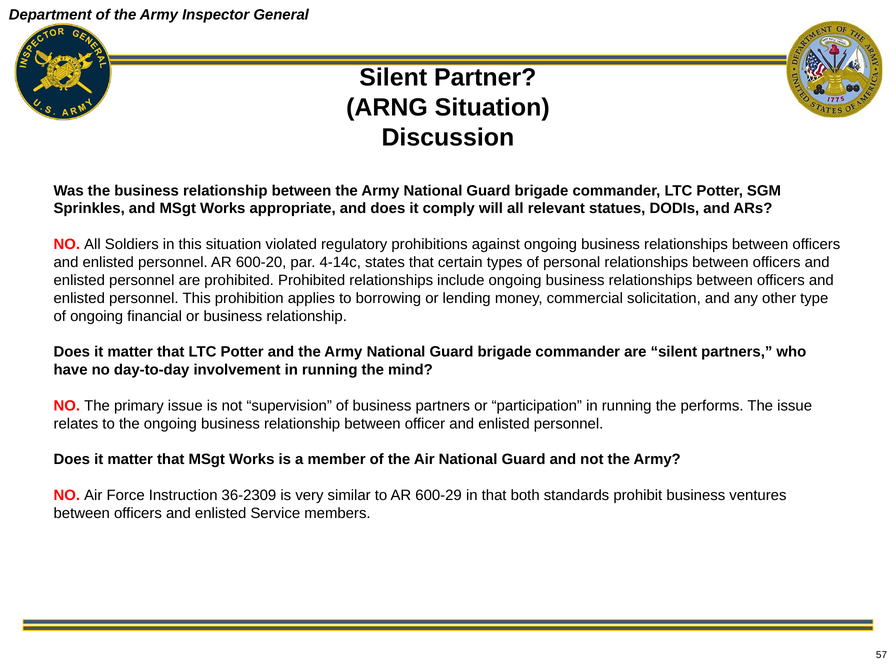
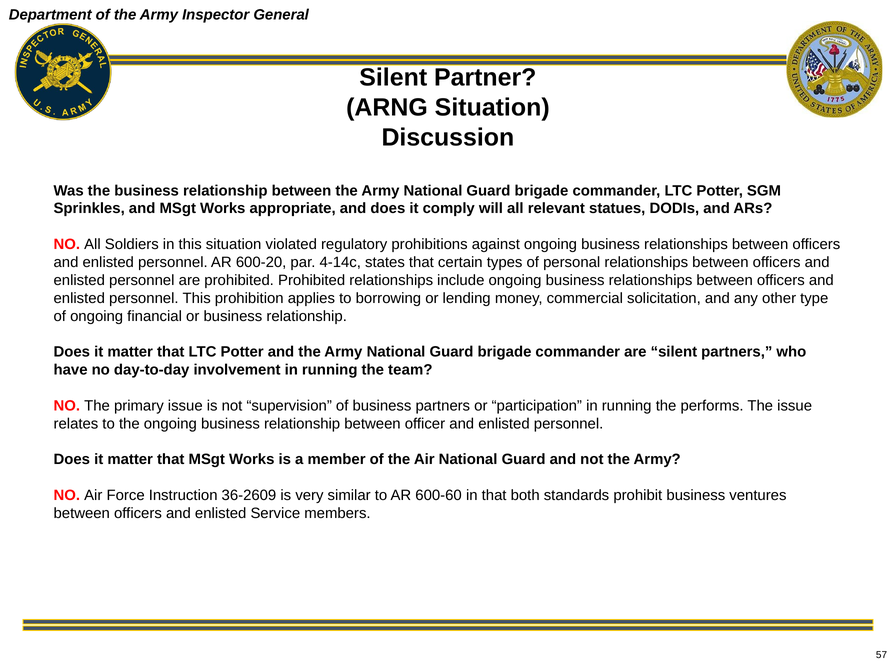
mind: mind -> team (410, 370)
36-2309: 36-2309 -> 36-2609 (249, 495)
600-29: 600-29 -> 600-60 (439, 495)
